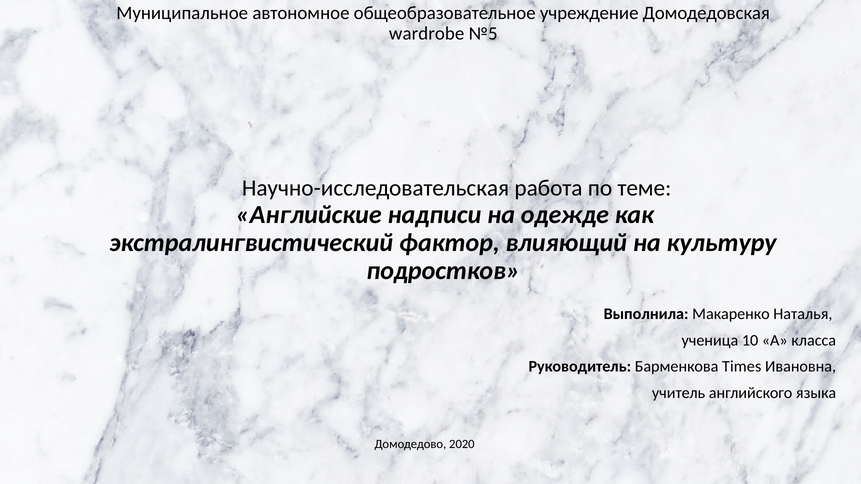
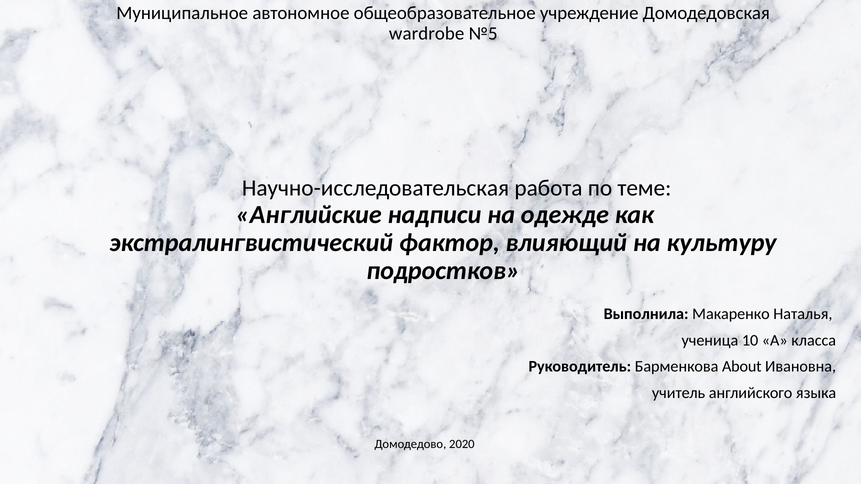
Times: Times -> About (742, 367)
